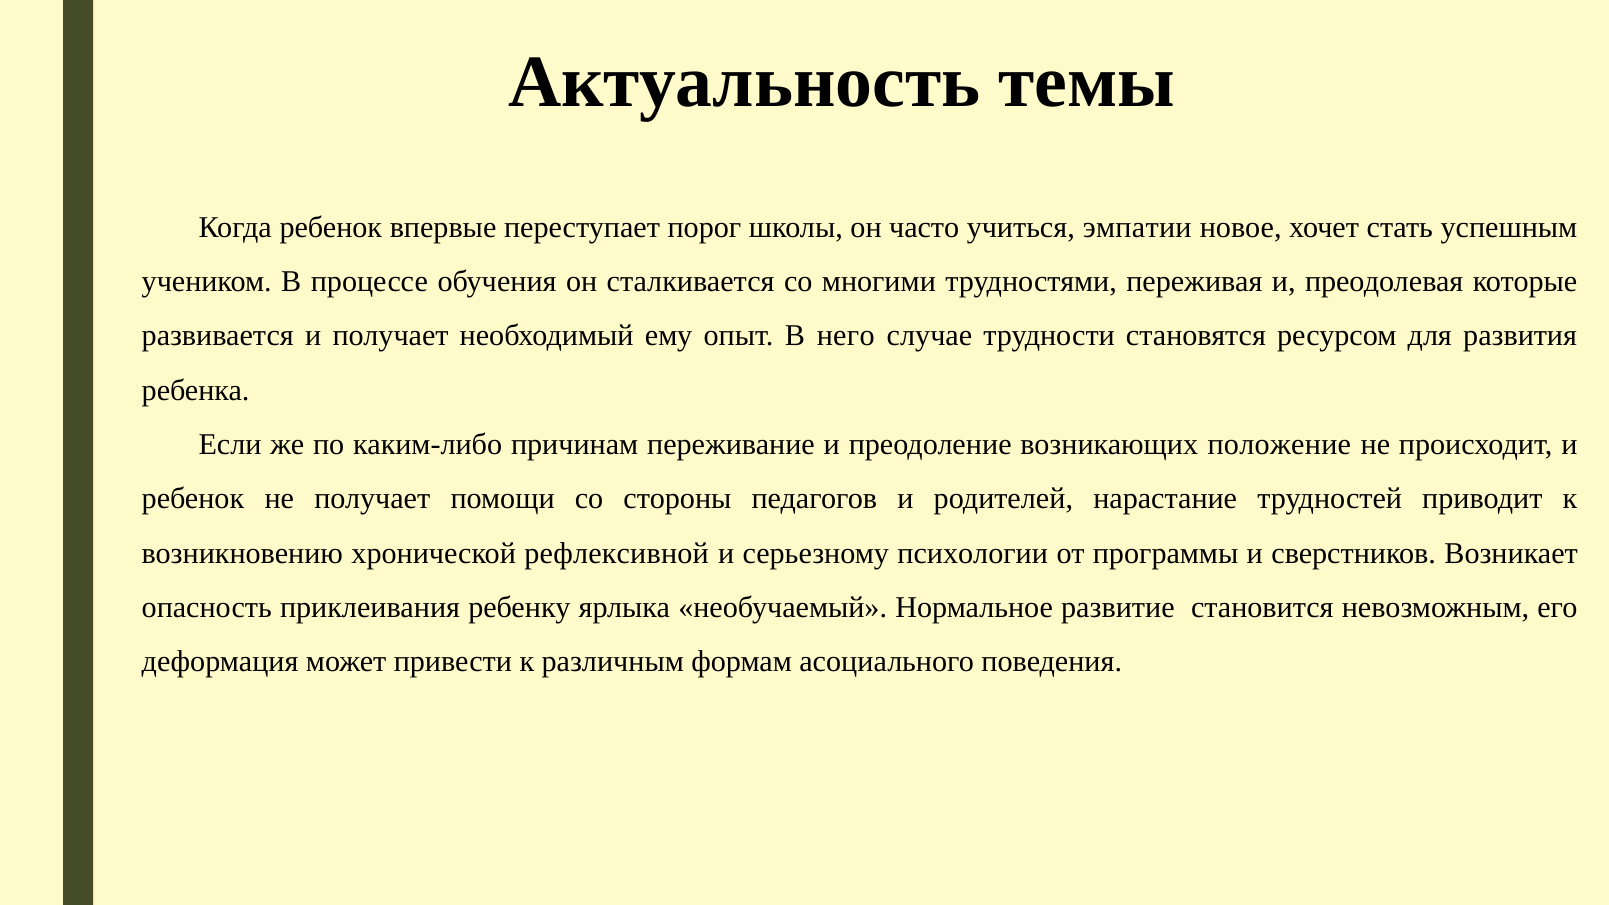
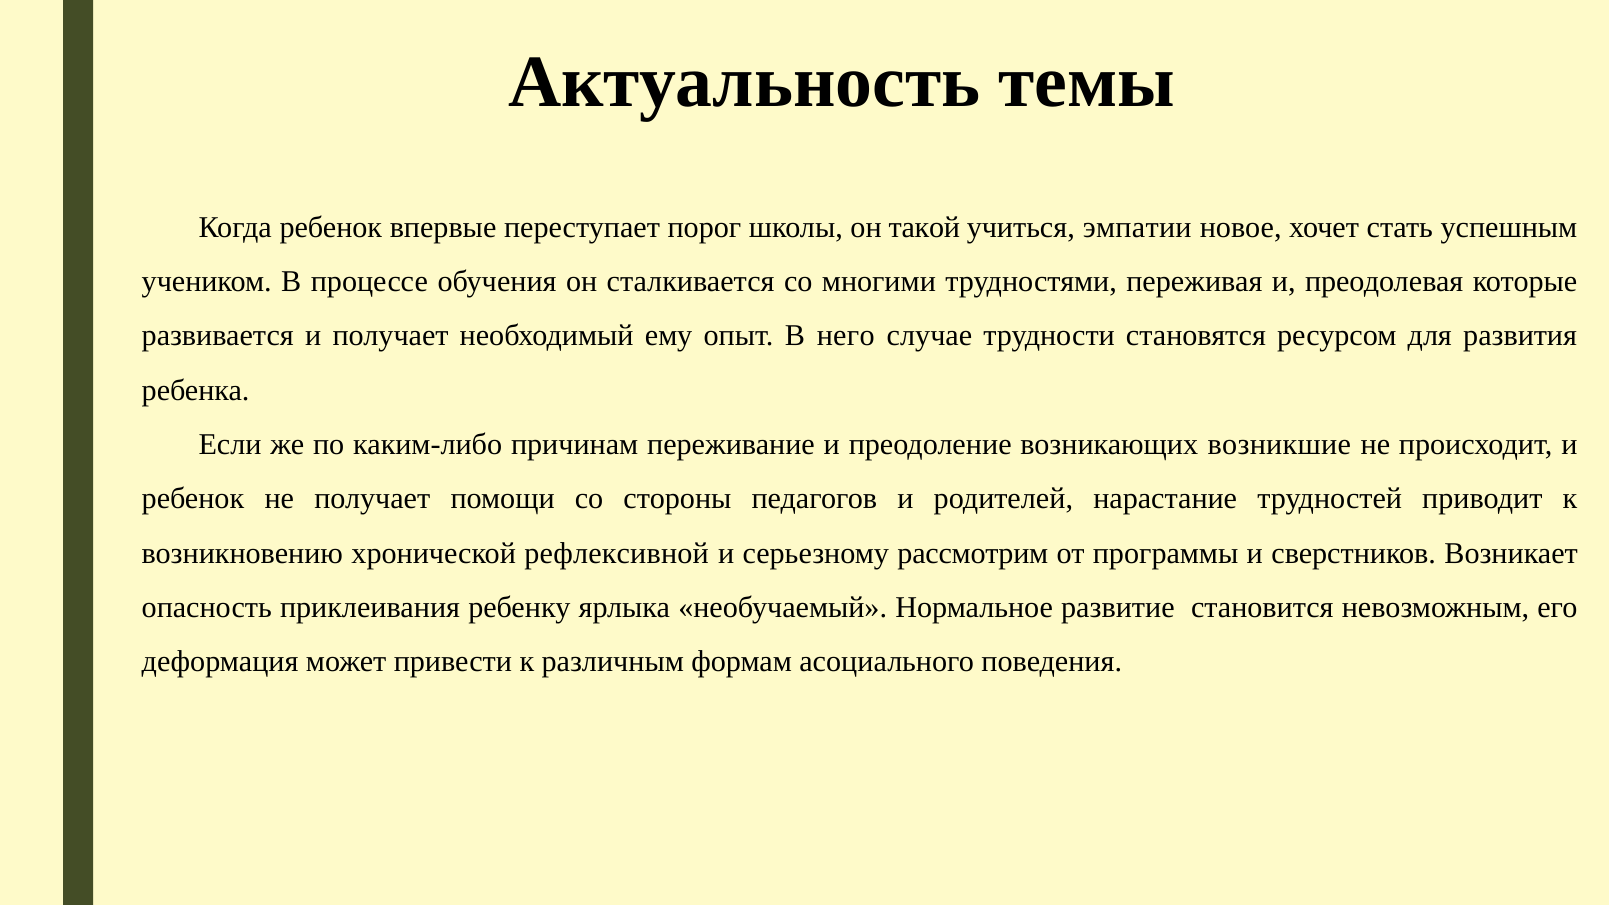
часто: часто -> такой (924, 227)
положение: положение -> возникшие (1279, 445)
психологии: психологии -> рассмотрим (973, 553)
